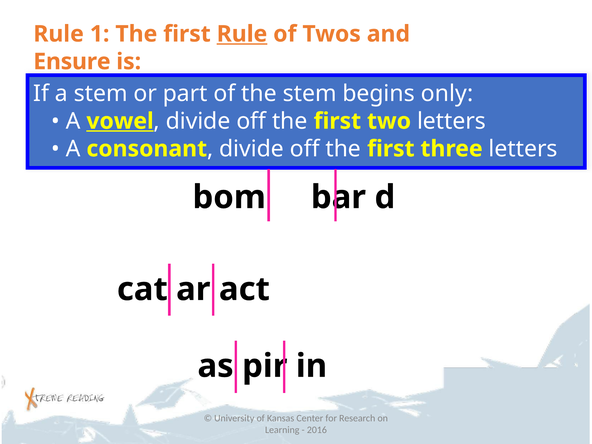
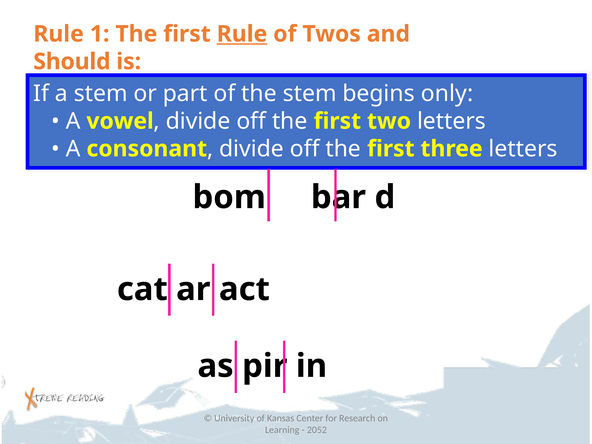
Ensure: Ensure -> Should (72, 62)
vowel underline: present -> none (120, 121)
2016: 2016 -> 2052 (317, 430)
